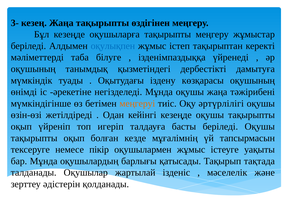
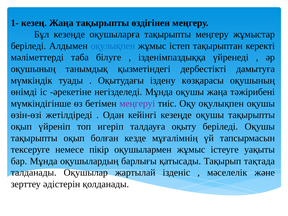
3-: 3- -> 1- (15, 23)
меңгеруі colour: orange -> purple (137, 103)
Оқу әртүрлілігі: әртүрлілігі -> оқулықпен (221, 103)
басты: басты -> оқыту (184, 127)
